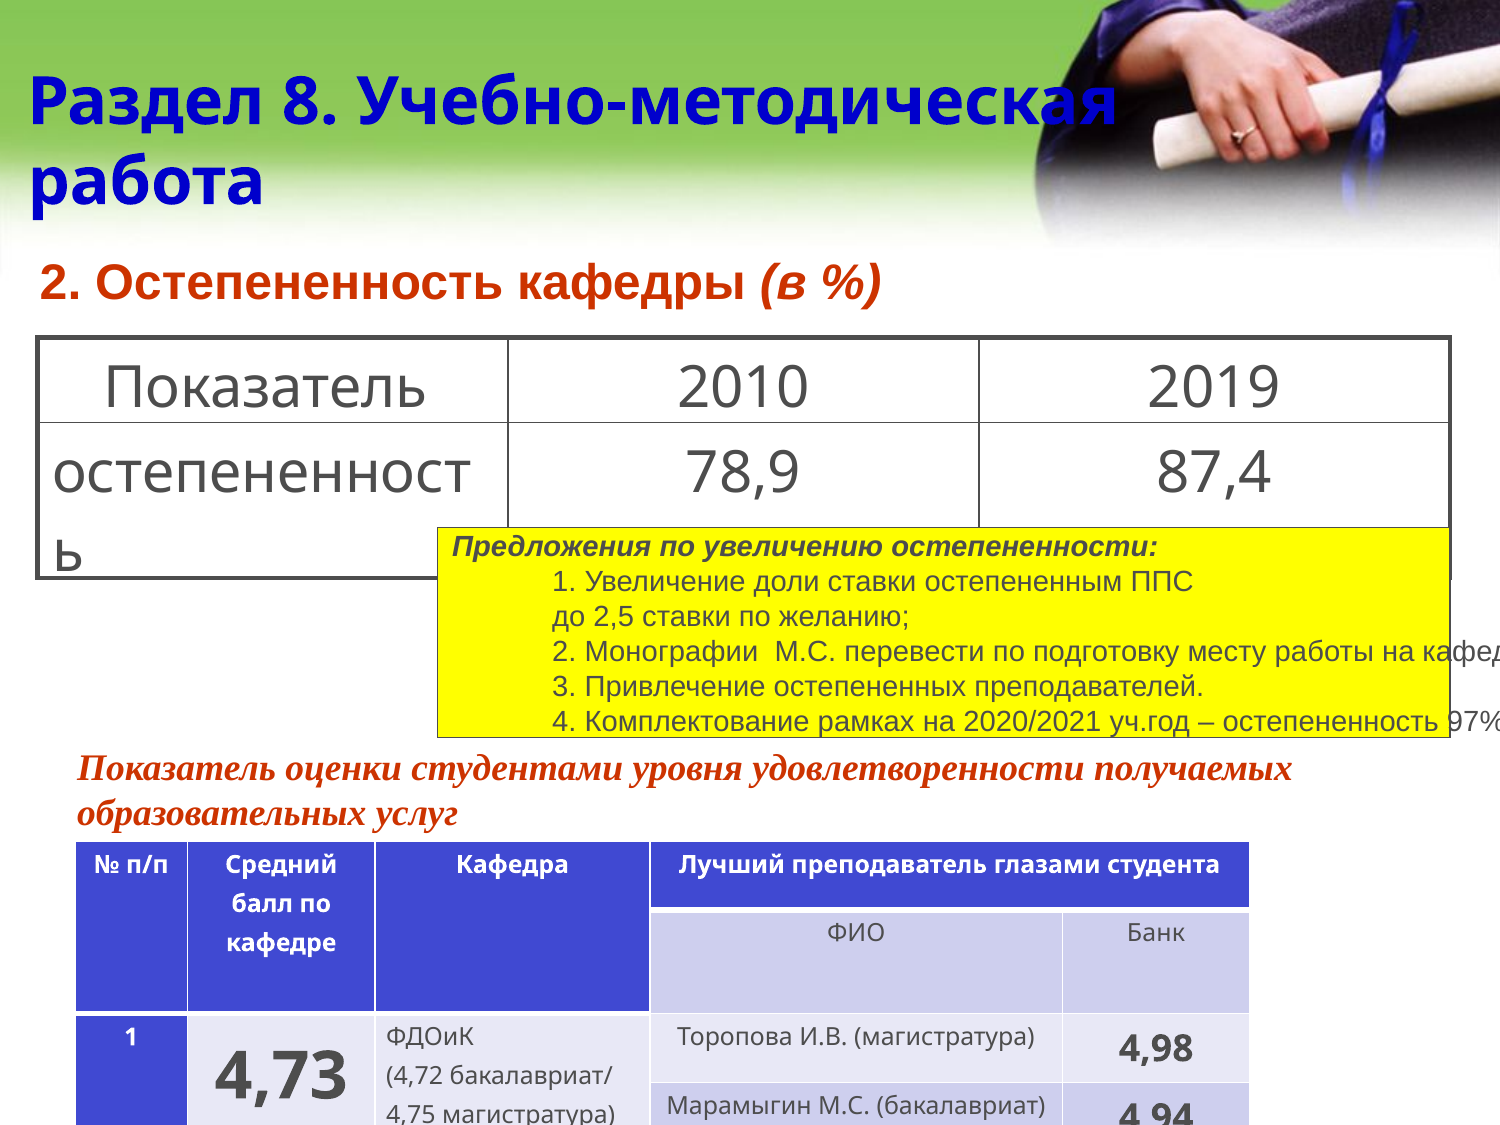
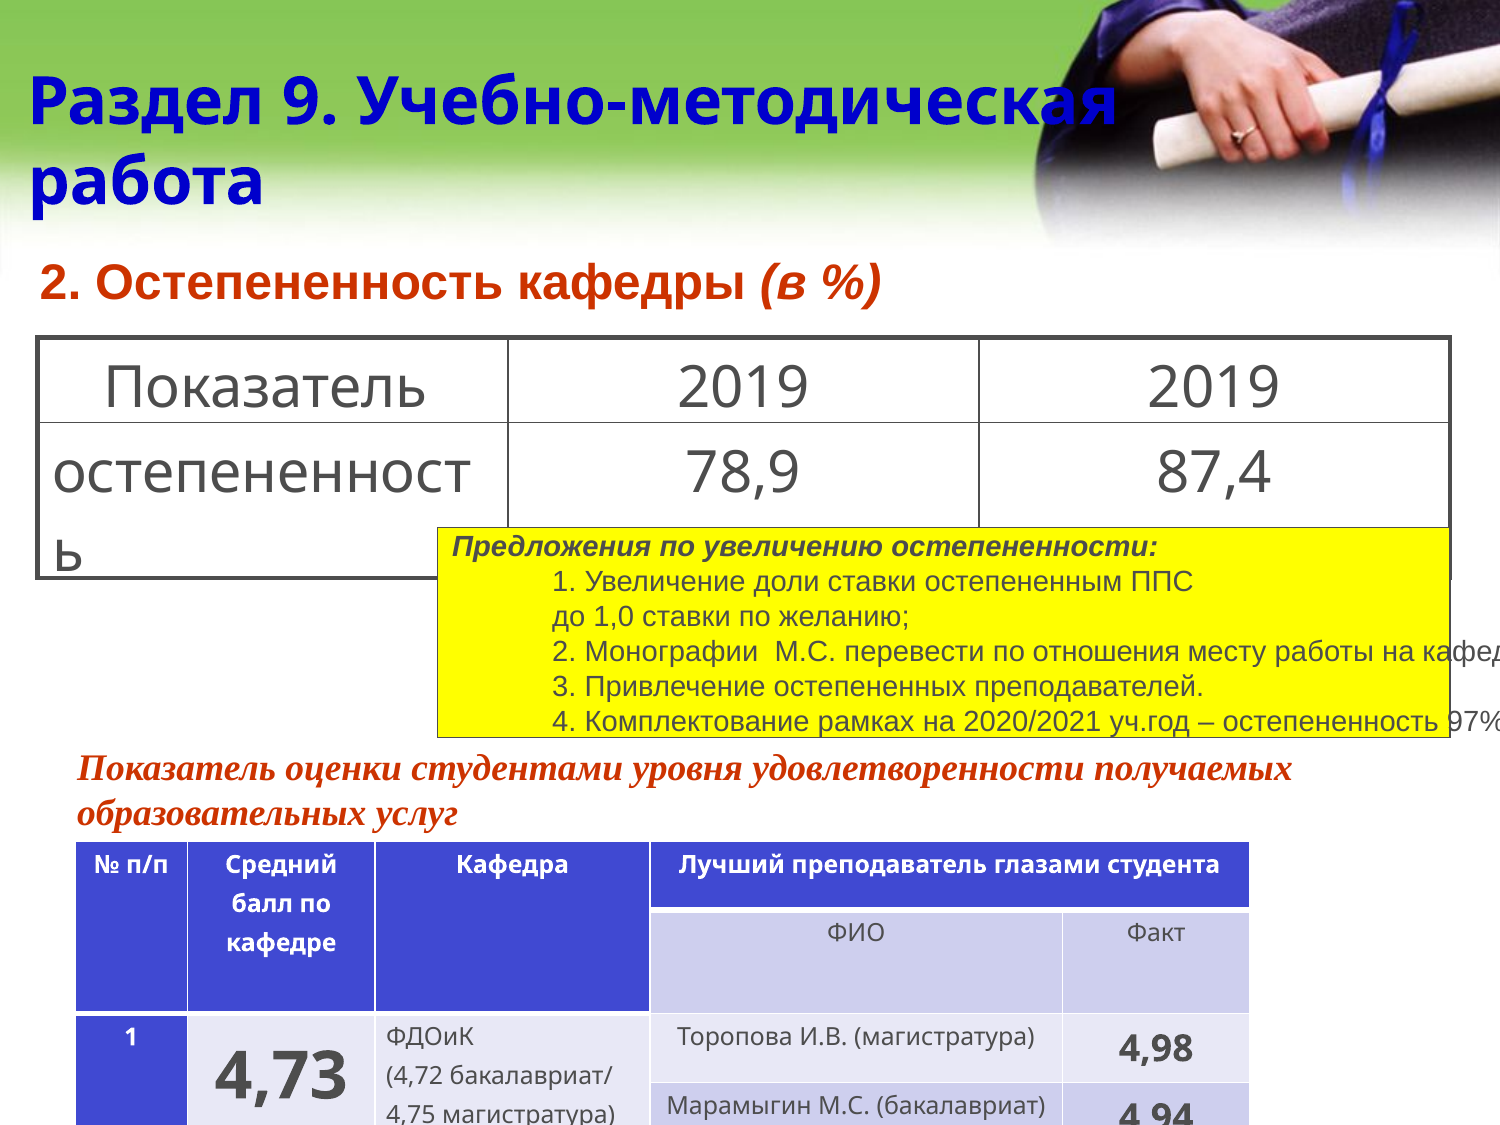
8: 8 -> 9 (310, 102)
Показатель 2010: 2010 -> 2019 (744, 388)
2,5: 2,5 -> 1,0 (614, 617)
подготовку: подготовку -> отношения (1106, 652)
Банк: Банк -> Факт (1156, 934)
